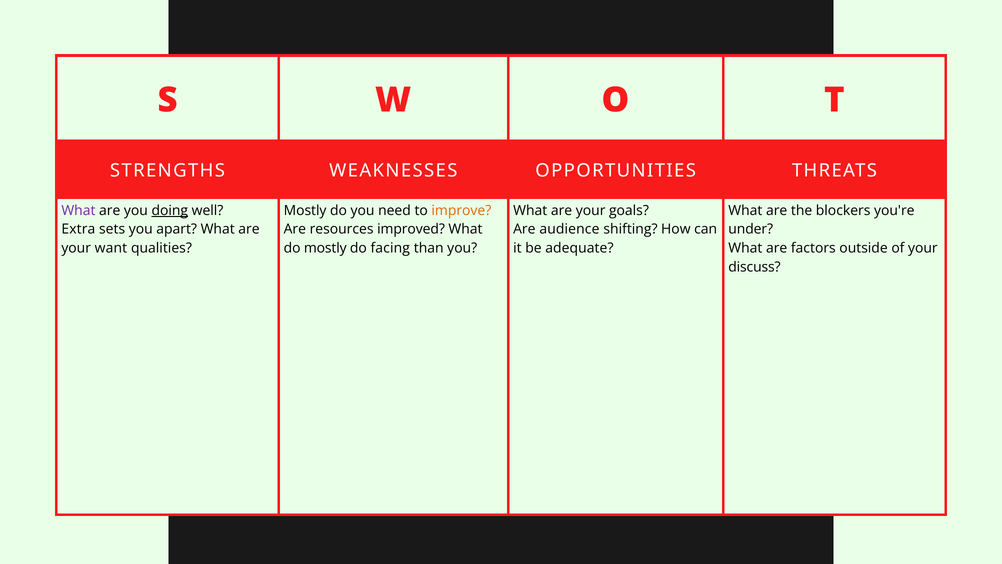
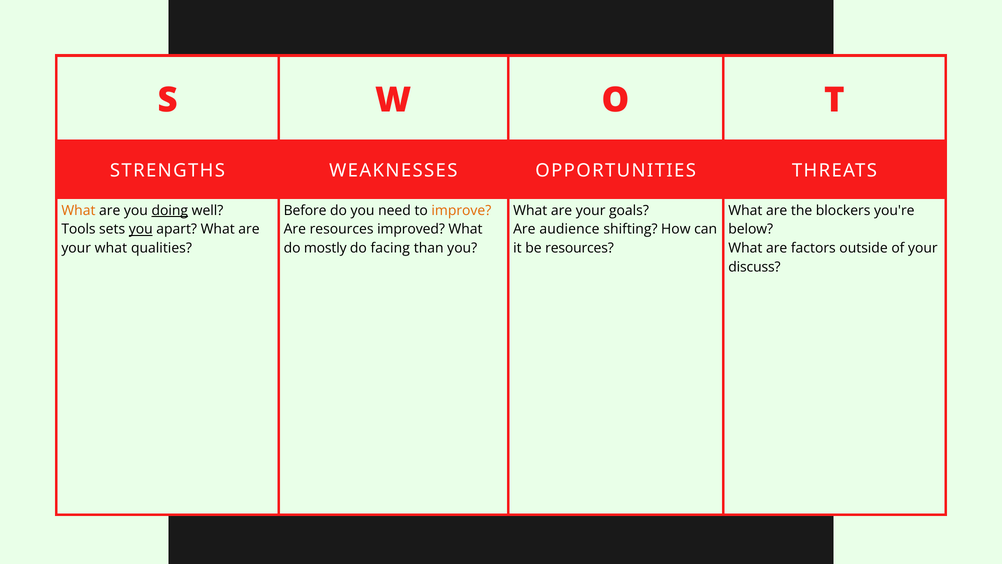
What colour: purple -> orange (78, 210)
Mostly: Mostly -> Before (305, 210)
Extra: Extra -> Tools (78, 229)
you underline: none -> present (141, 229)
under: under -> below (751, 229)
your want: want -> what (111, 248)
be adequate: adequate -> resources (579, 248)
